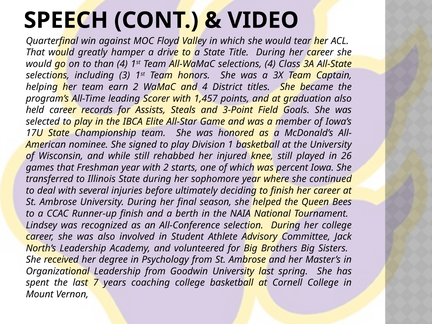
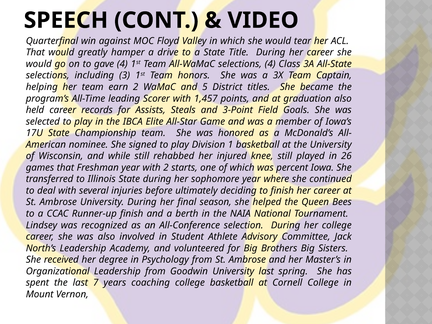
than: than -> gave (104, 64)
and 4: 4 -> 5 (205, 87)
